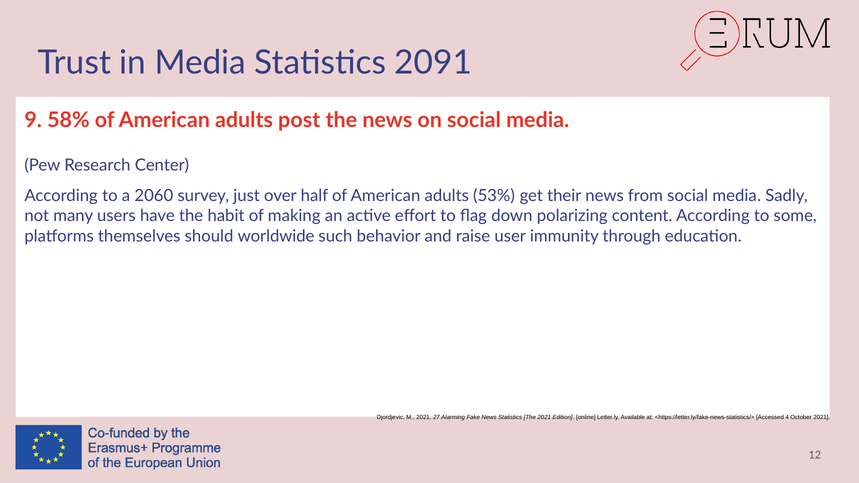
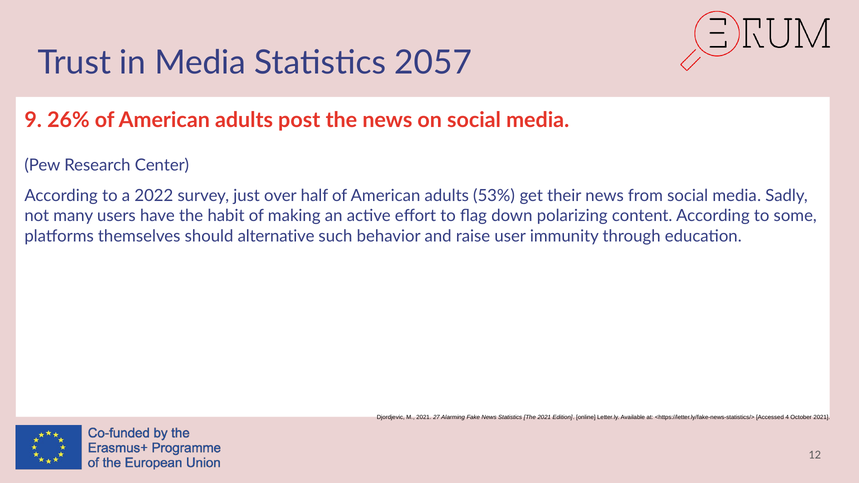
2091: 2091 -> 2057 (433, 63)
58%: 58% -> 26% (68, 120)
2060: 2060 -> 2022 (154, 196)
worldwide: worldwide -> alternative (276, 236)
